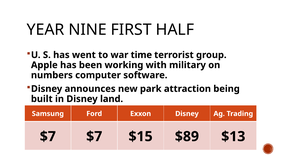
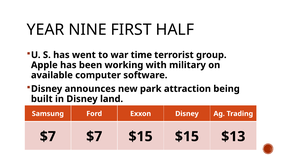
numbers: numbers -> available (52, 75)
$15 $89: $89 -> $15 (187, 137)
